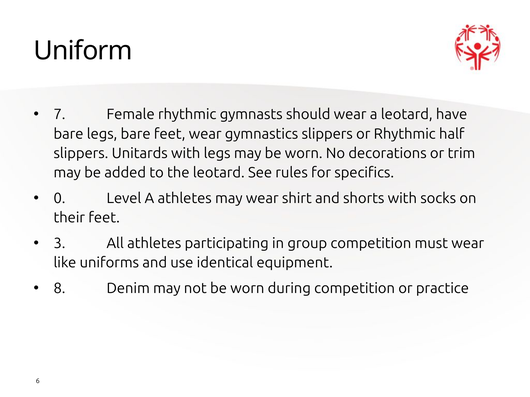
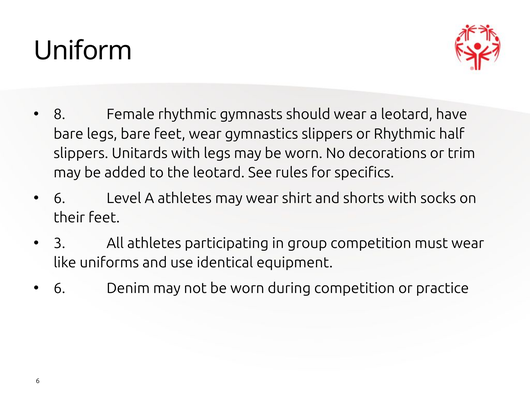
7: 7 -> 8 (59, 115)
0: 0 -> 6 (59, 199)
8: 8 -> 6 (59, 289)
